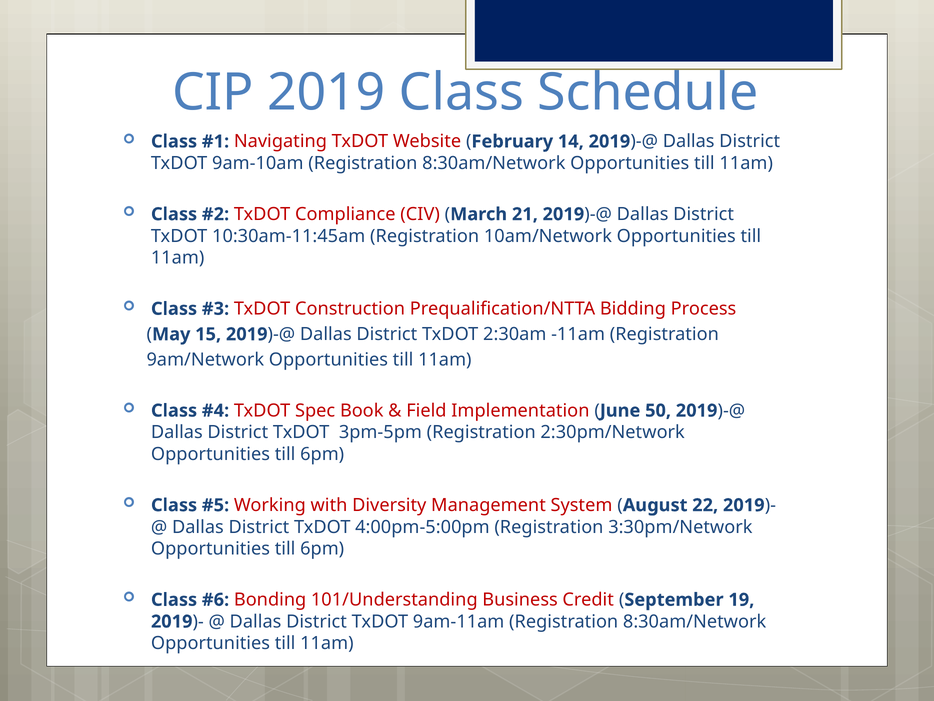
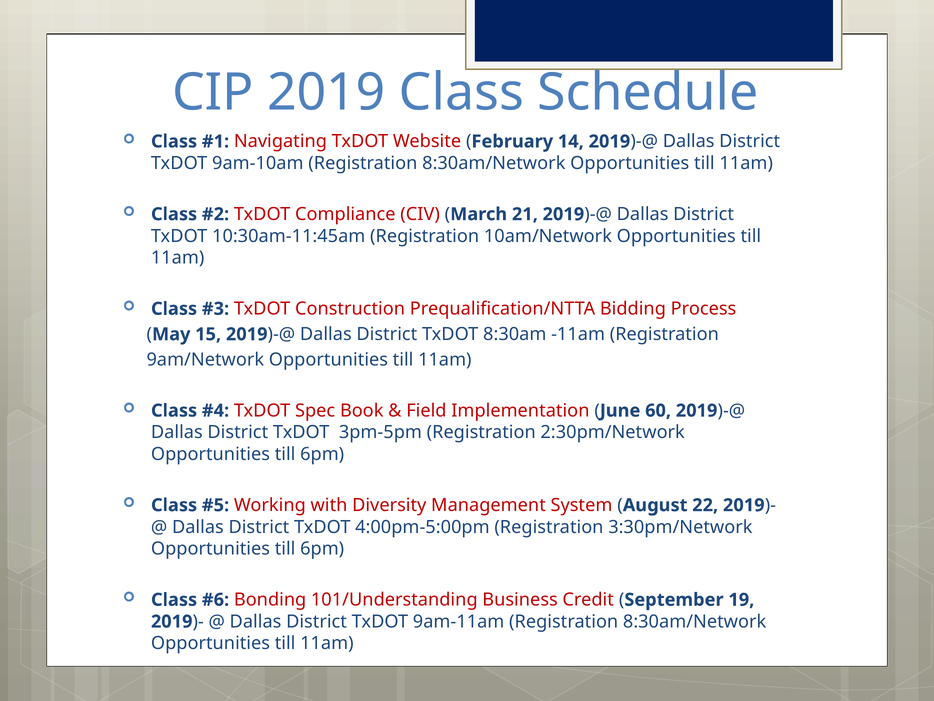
2:30am: 2:30am -> 8:30am (515, 334)
50: 50 -> 60 (658, 410)
